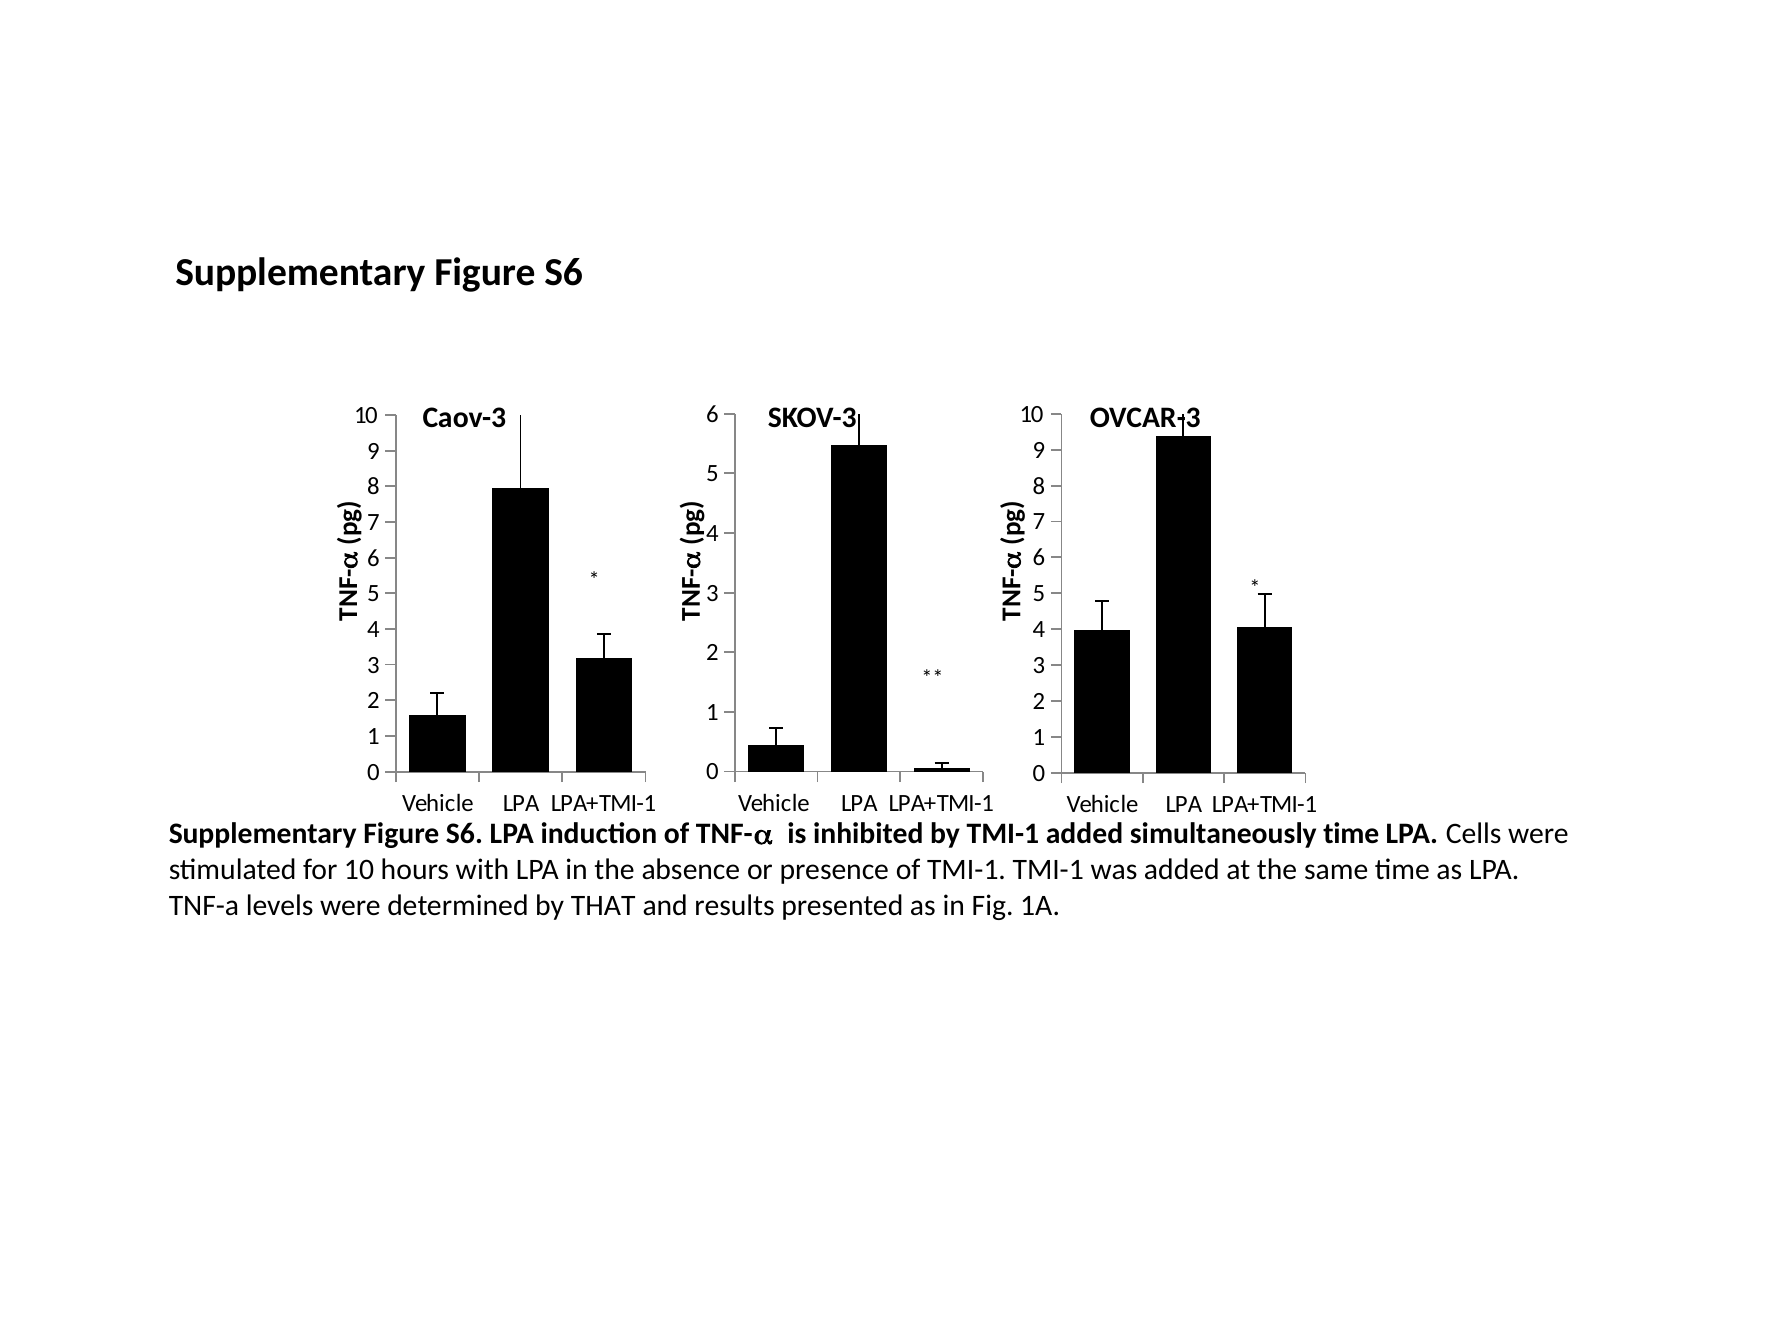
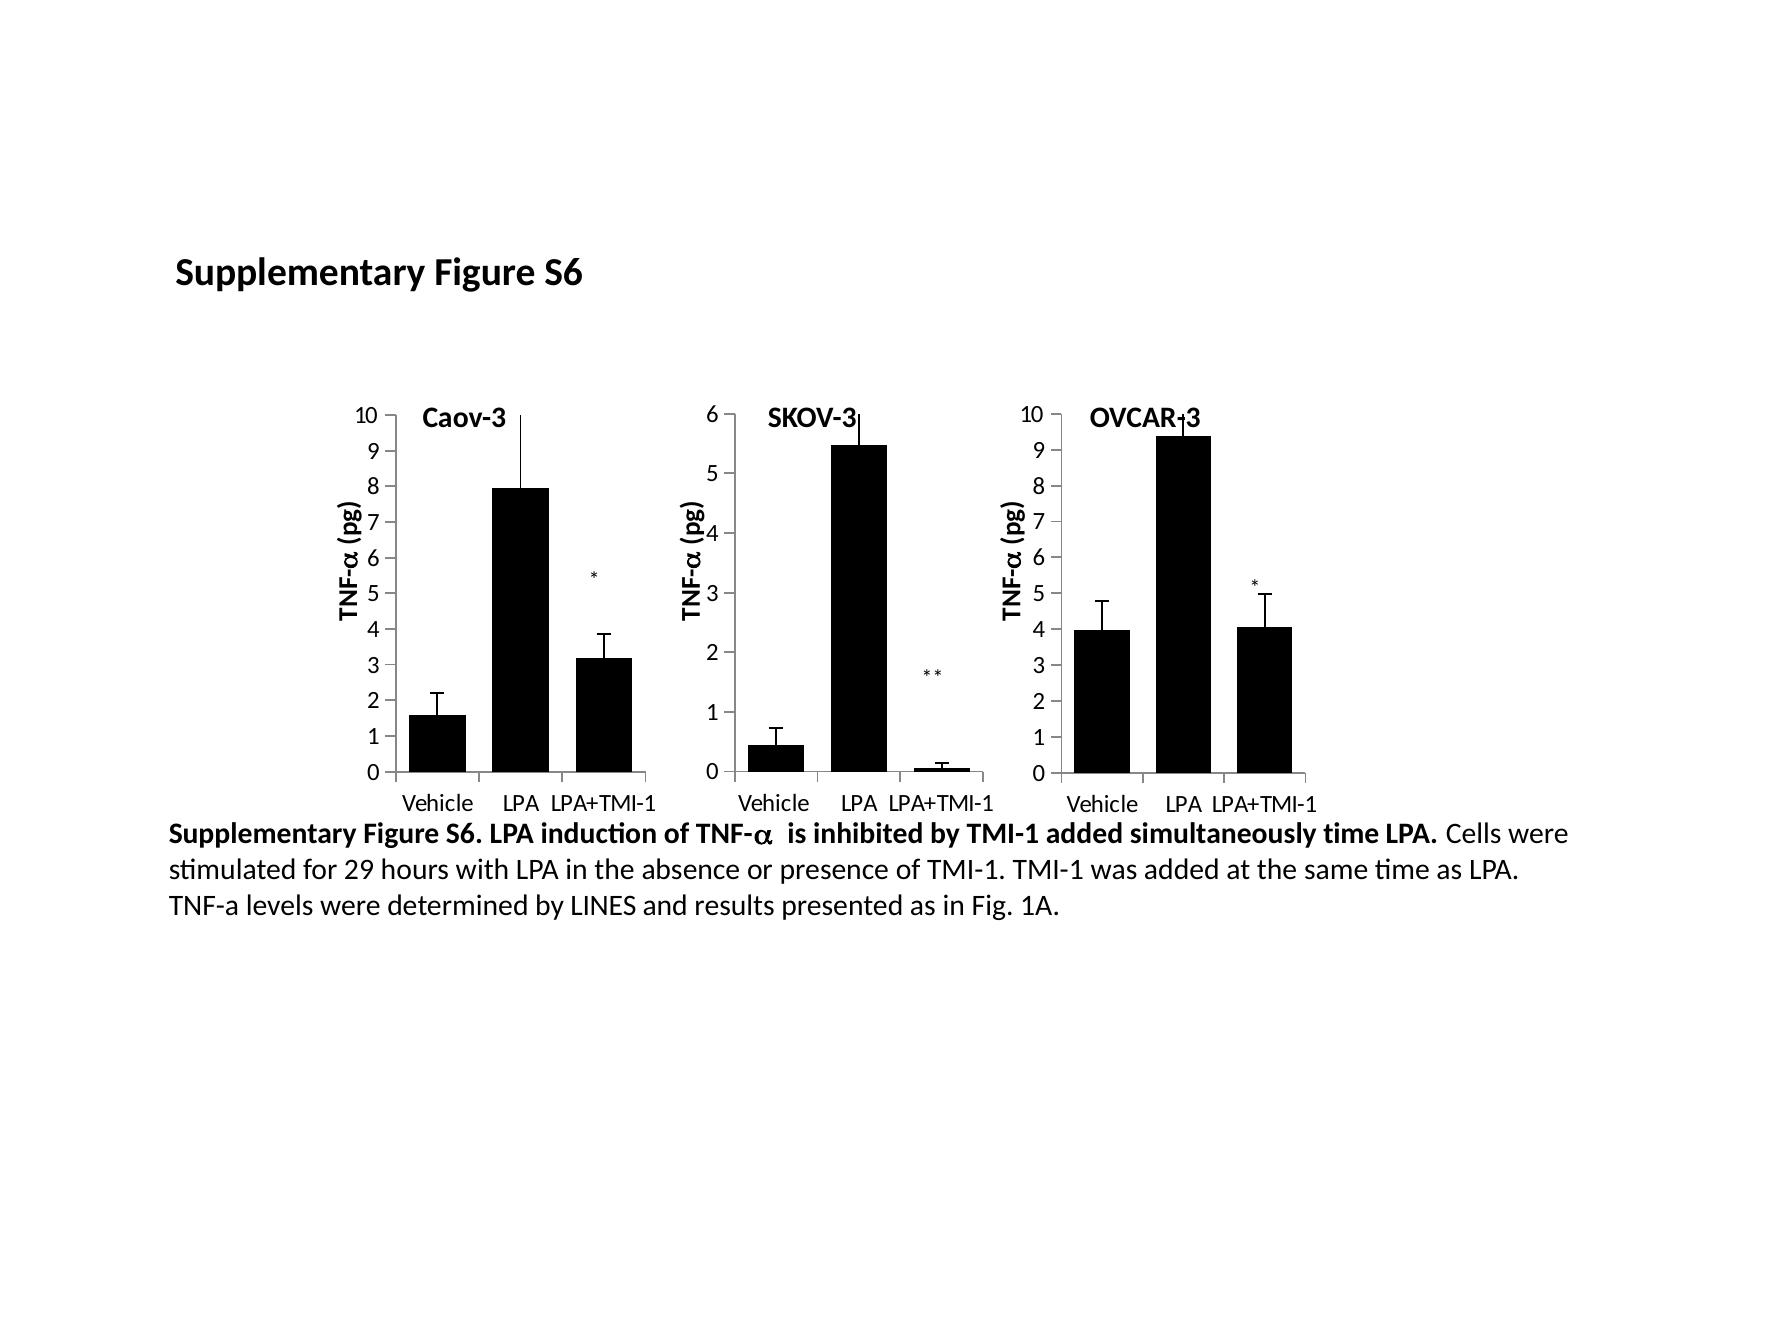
for 10: 10 -> 29 (359, 869)
THAT: THAT -> LINES (603, 905)
